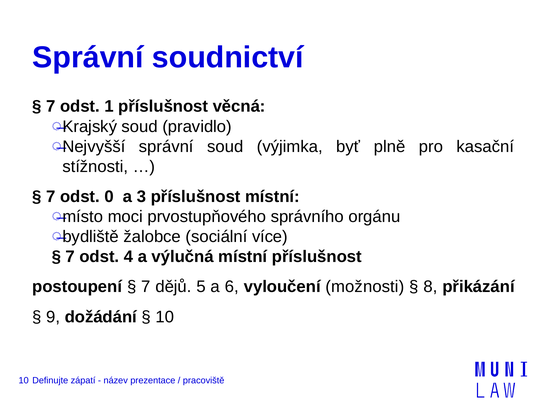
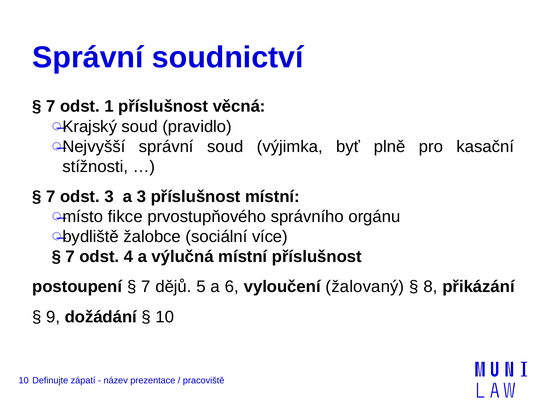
odst 0: 0 -> 3 (109, 197)
moci: moci -> fikce (125, 217)
možnosti: možnosti -> žalovaný (365, 287)
